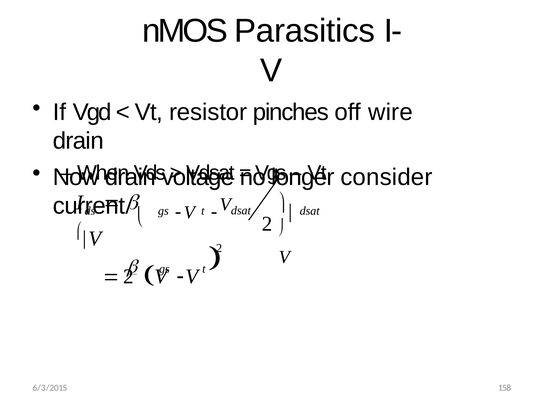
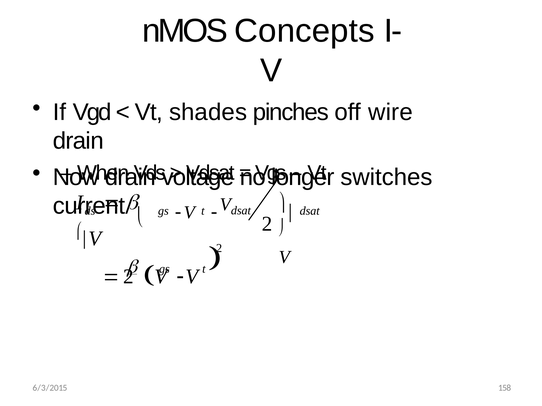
Parasitics: Parasitics -> Concepts (304, 31)
resistor: resistor -> shades (208, 112)
consider: consider -> switches (387, 177)
